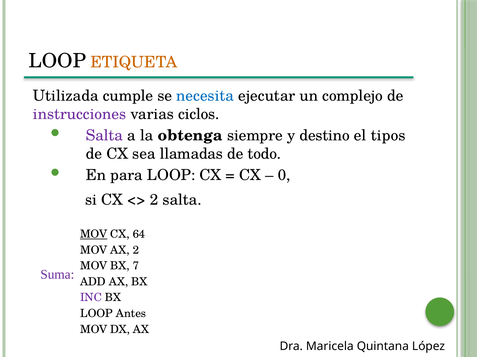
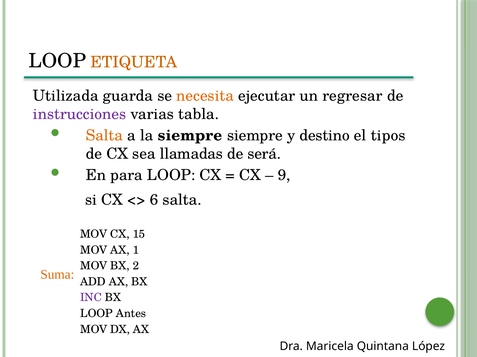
cumple: cumple -> guarda (128, 96)
necesita colour: blue -> orange (205, 96)
complejo: complejo -> regresar (352, 96)
ciclos: ciclos -> tabla (199, 114)
Salta colour: purple -> orange (104, 136)
la obtenga: obtenga -> siempre (190, 136)
todo: todo -> será (264, 154)
0: 0 -> 9 (284, 175)
2: 2 -> 6 (154, 200)
MOV underline: present -> none (94, 235)
64: 64 -> 15 (139, 235)
AX 2: 2 -> 1 (136, 250)
7: 7 -> 2 (136, 266)
Suma colour: purple -> orange (57, 275)
